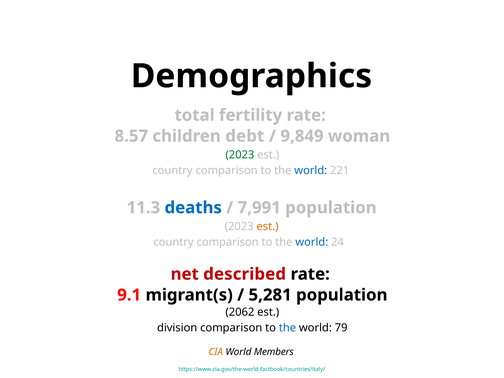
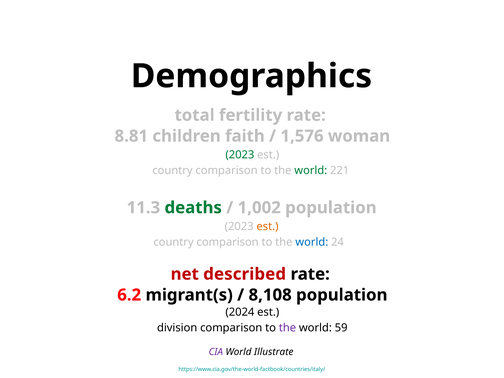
8.57: 8.57 -> 8.81 (131, 136)
debt: debt -> faith (245, 136)
9,849: 9,849 -> 1,576 (302, 136)
world colour: blue -> green (311, 170)
deaths colour: blue -> green (193, 208)
7,991: 7,991 -> 1,002 (259, 208)
9.1: 9.1 -> 6.2 (129, 295)
5,281: 5,281 -> 8,108 (270, 295)
2062: 2062 -> 2024 (240, 312)
the colour: blue -> purple (287, 328)
79: 79 -> 59 (341, 328)
CIA colour: orange -> purple (216, 352)
Members: Members -> Illustrate (274, 352)
